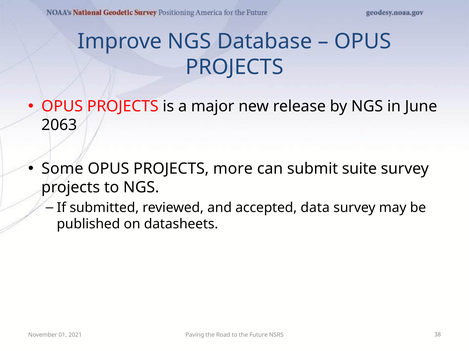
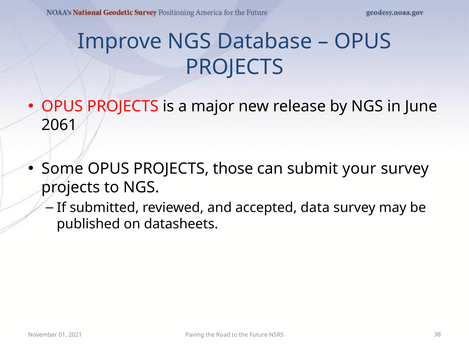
2063: 2063 -> 2061 (59, 125)
more: more -> those (233, 169)
suite: suite -> your (359, 169)
